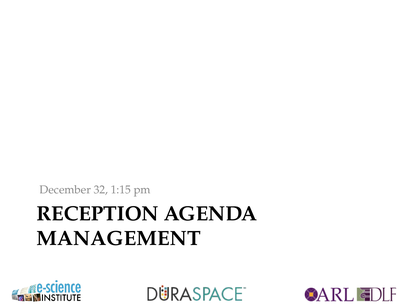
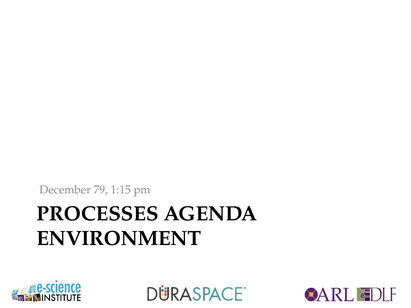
32: 32 -> 79 (101, 190)
RECEPTION: RECEPTION -> PROCESSES (98, 214)
MANAGEMENT: MANAGEMENT -> ENVIRONMENT (119, 239)
